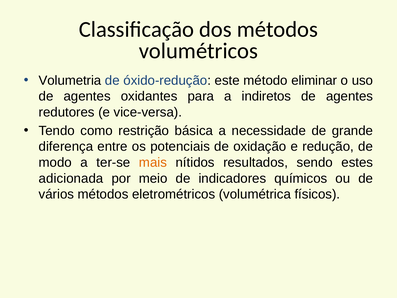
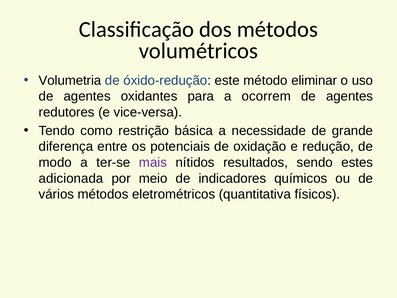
indiretos: indiretos -> ocorrem (266, 96)
mais colour: orange -> purple (153, 162)
volumétrica: volumétrica -> quantitativa (255, 194)
